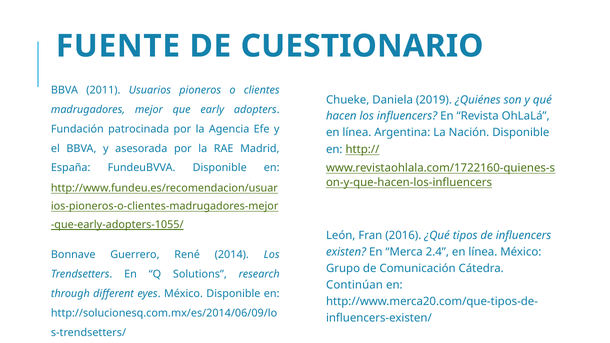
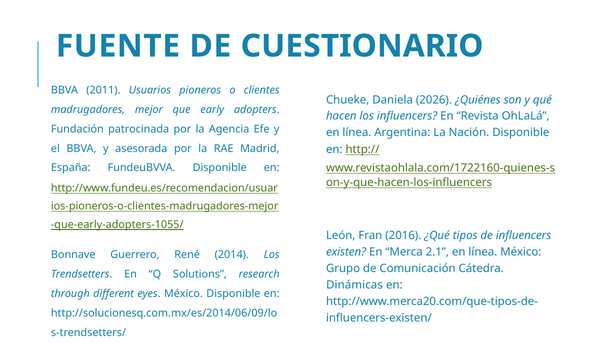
2019: 2019 -> 2026 (434, 100)
2.4: 2.4 -> 2.1 (437, 252)
Continúan: Continúan -> Dinámicas (355, 285)
